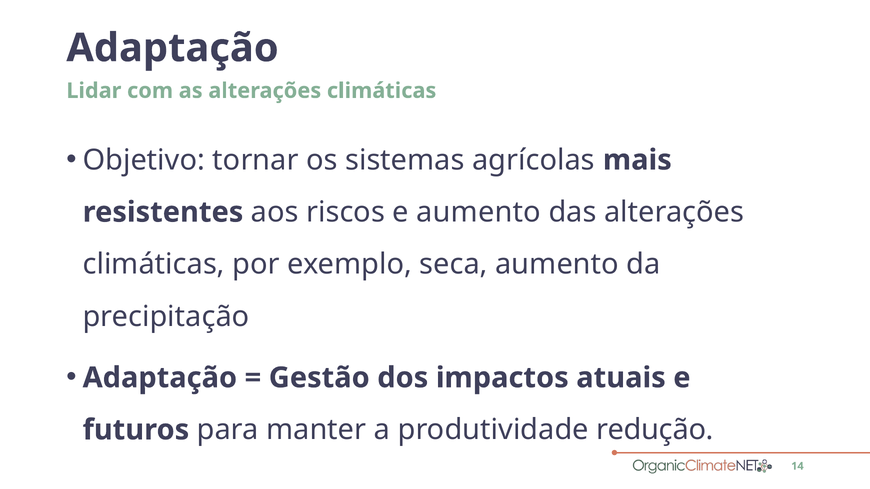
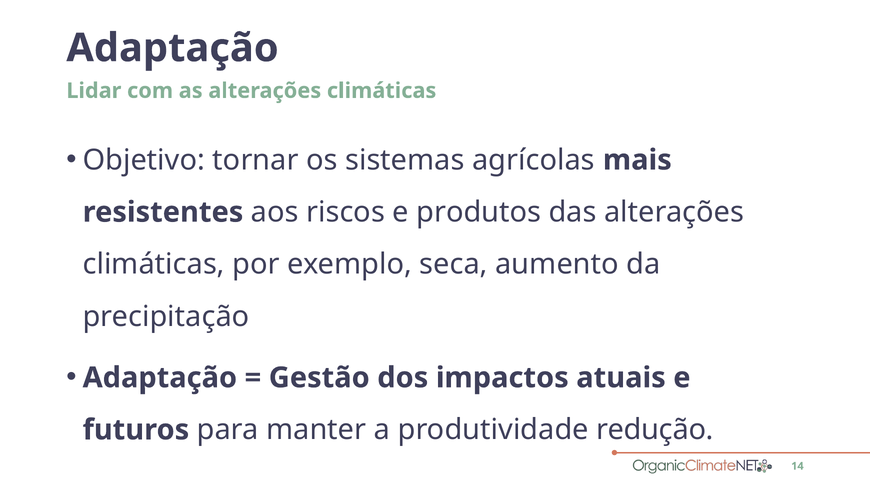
e aumento: aumento -> produtos (479, 212)
